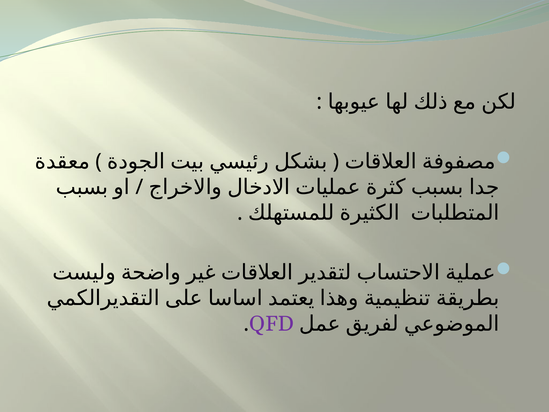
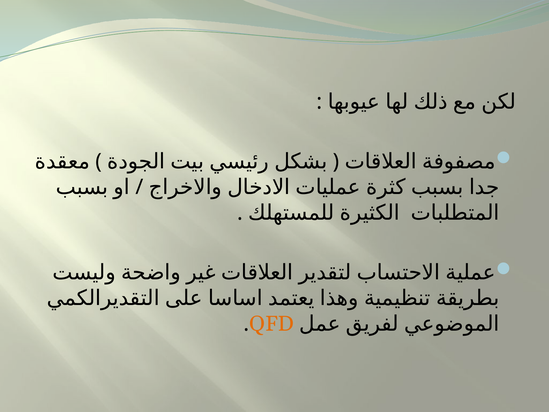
QFD colour: purple -> orange (272, 323)
